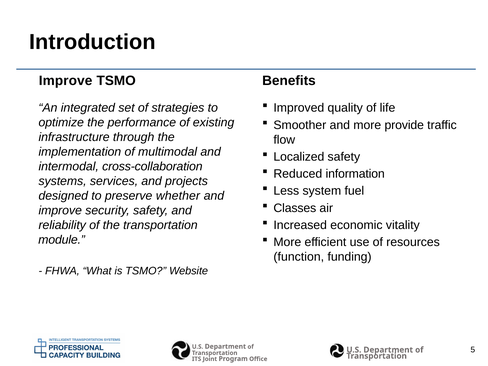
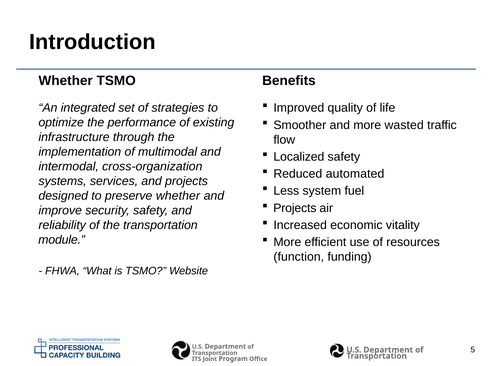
Improve: Improve -> Whether (66, 81)
provide: provide -> wasted (404, 125)
cross-collaboration: cross-collaboration -> cross-organization (152, 167)
information: information -> automated (355, 174)
Classes: Classes -> Projects (295, 208)
